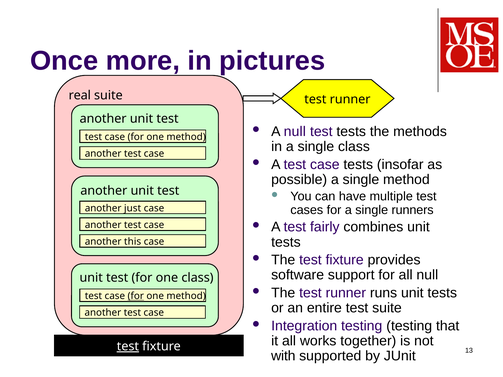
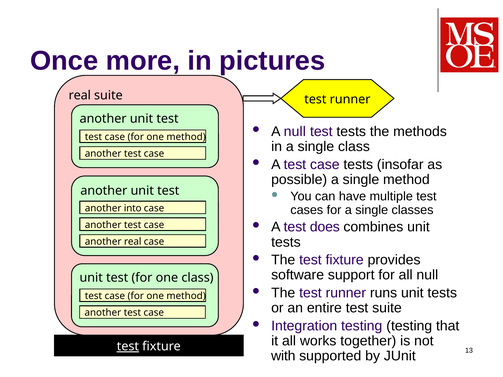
runners: runners -> classes (413, 210)
just: just -> into (133, 208)
fairly: fairly -> does (325, 227)
another this: this -> real (133, 242)
for underline: present -> none (136, 296)
